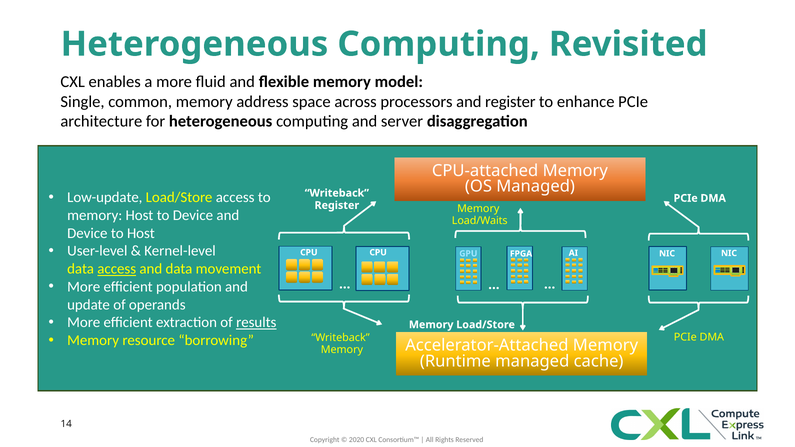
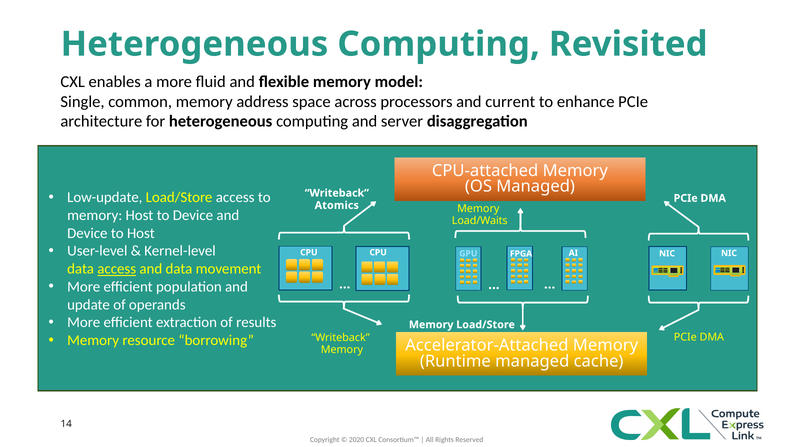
and register: register -> current (510, 102)
Register: Register -> Atomics (337, 205)
results underline: present -> none (256, 323)
